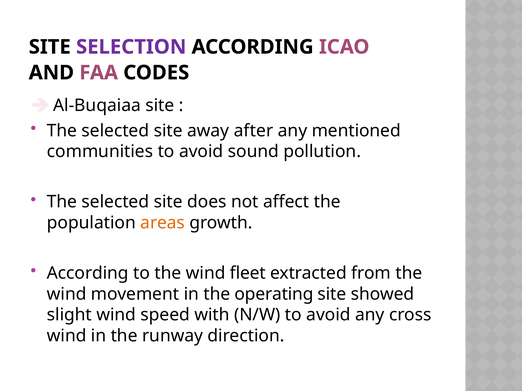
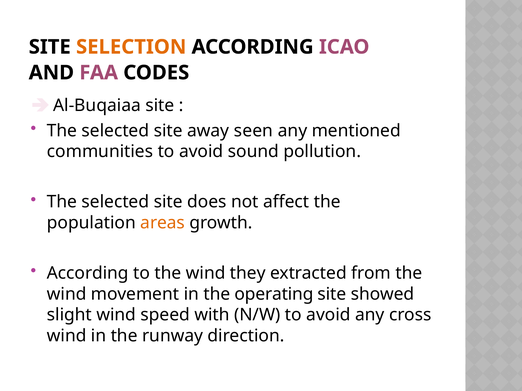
SELECTION colour: purple -> orange (131, 47)
after: after -> seen (253, 131)
fleet: fleet -> they (248, 274)
